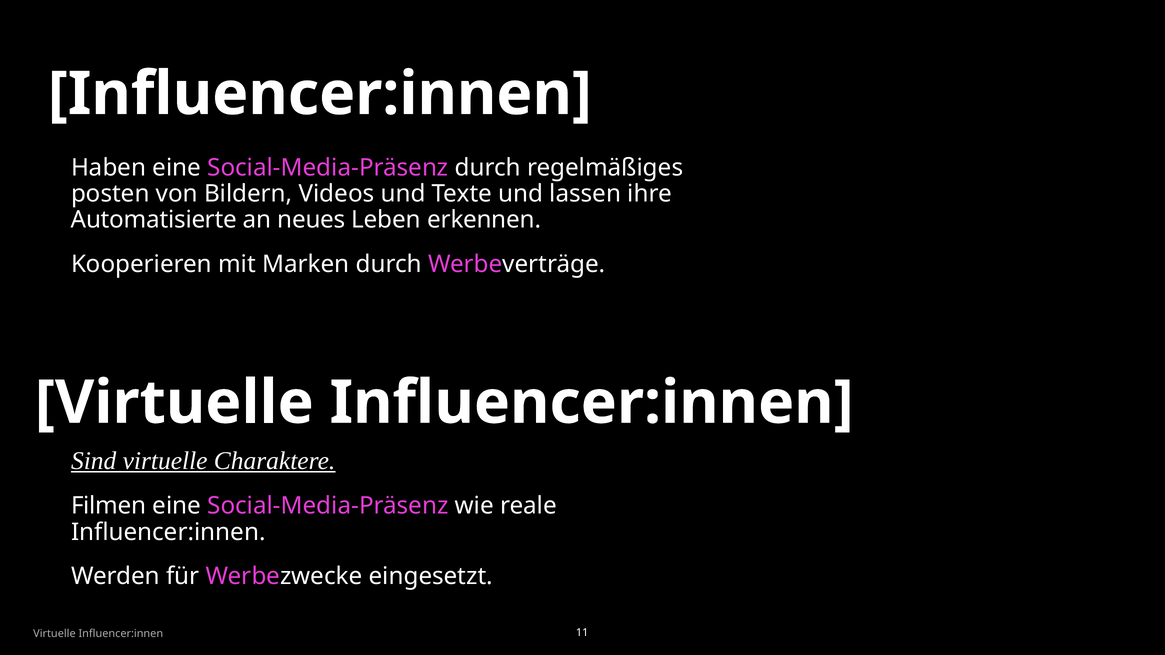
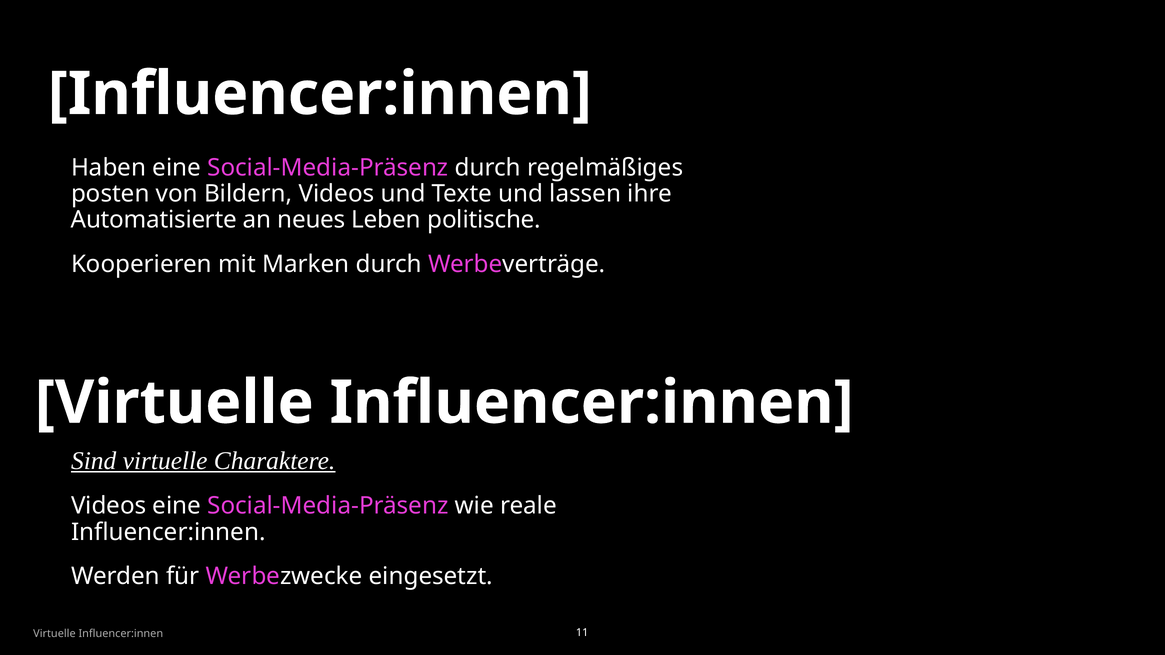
erkennen: erkennen -> politische (484, 220)
Filmen: Filmen -> Videos (109, 506)
